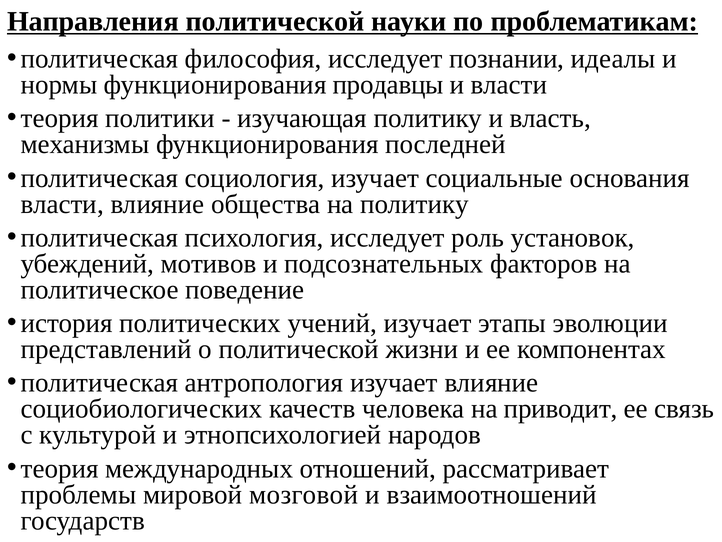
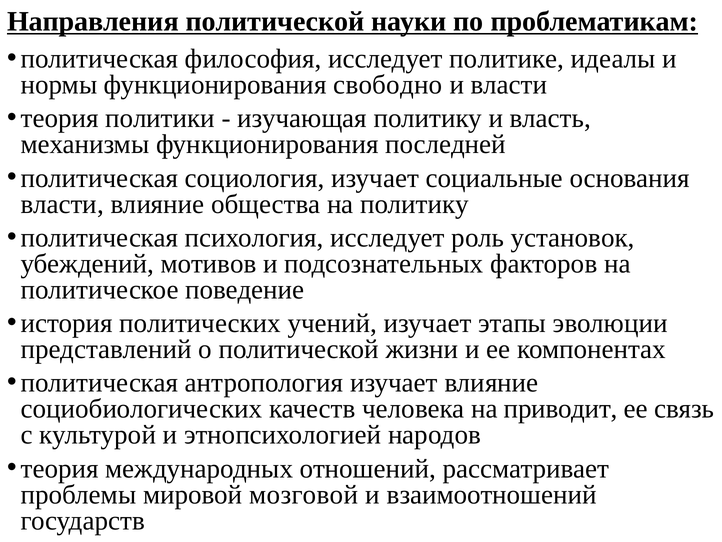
познании: познании -> политике (507, 59)
продавцы: продавцы -> свободно (388, 85)
